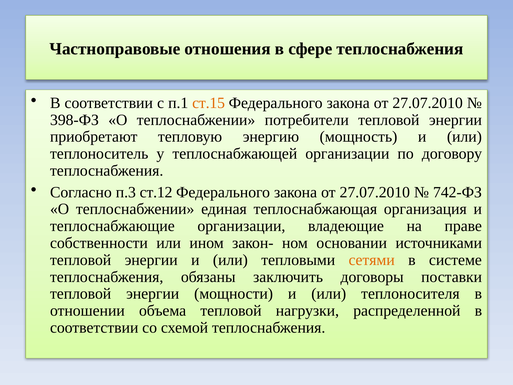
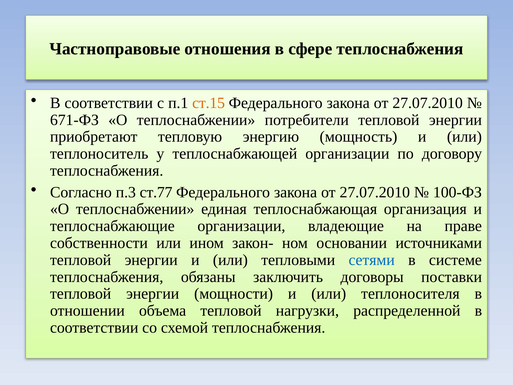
398-ФЗ: 398-ФЗ -> 671-ФЗ (74, 120)
ст.12: ст.12 -> ст.77 (156, 192)
742-ФЗ: 742-ФЗ -> 100-ФЗ (457, 192)
сетями colour: orange -> blue (372, 260)
